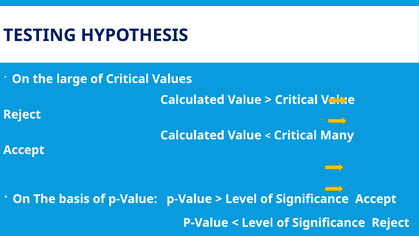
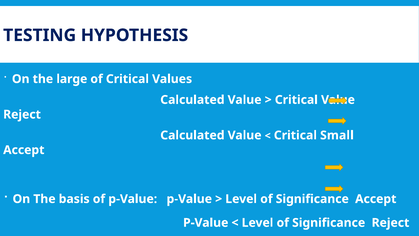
Many: Many -> Small (337, 135)
